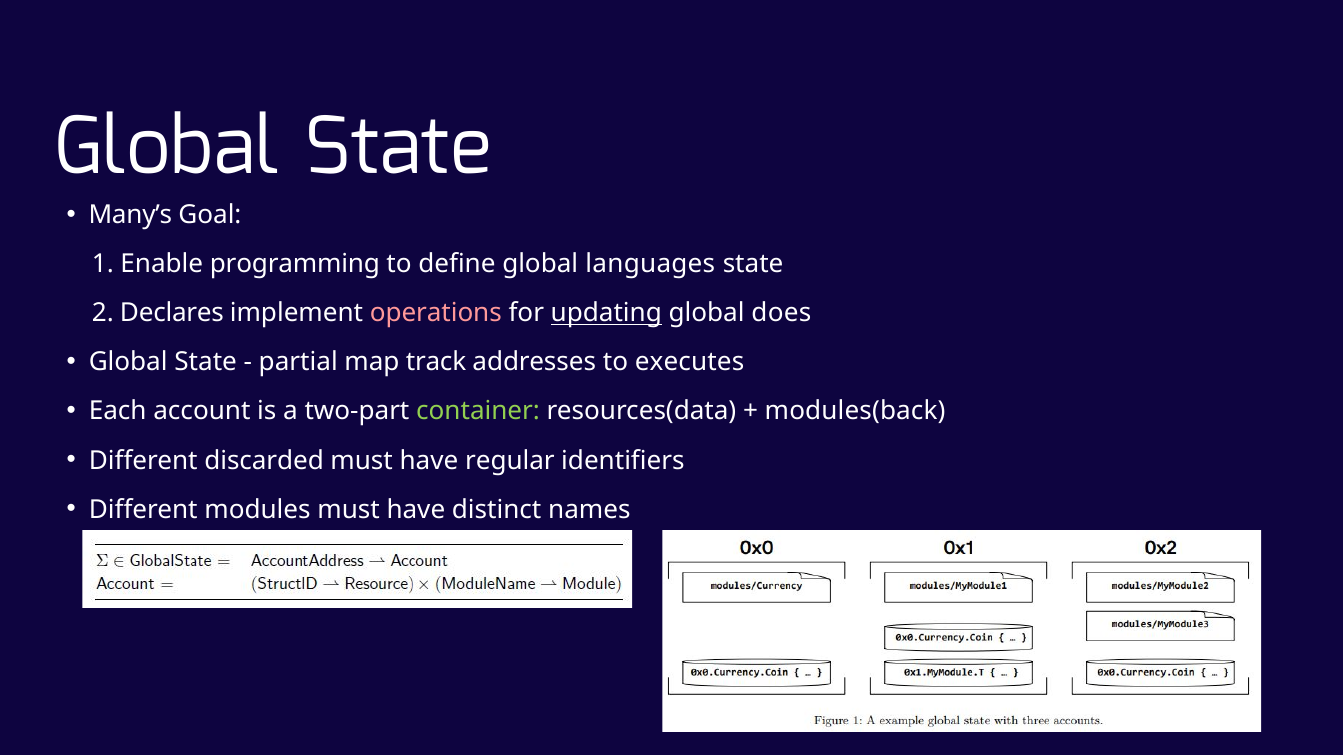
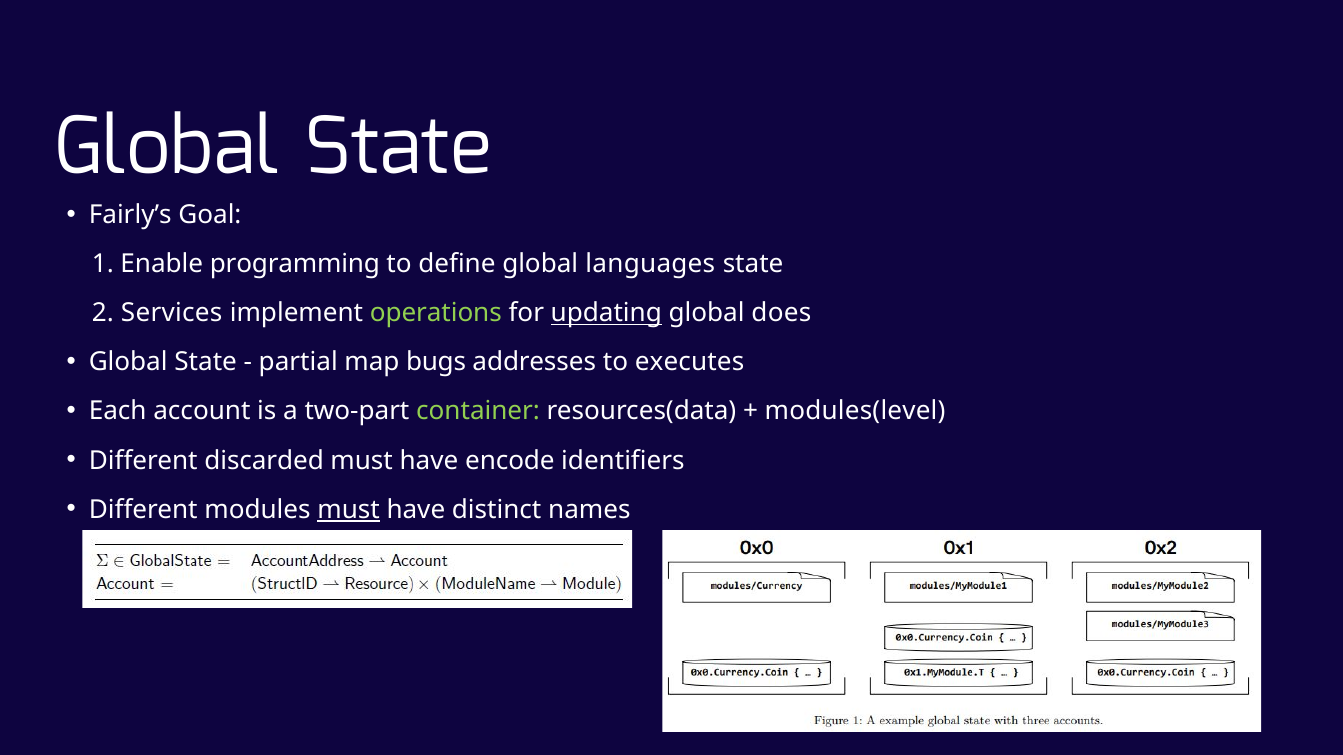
Many’s: Many’s -> Fairly’s (130, 215)
Declares: Declares -> Services (172, 313)
operations colour: pink -> light green (436, 313)
track: track -> bugs (436, 362)
modules(back: modules(back -> modules(level (855, 412)
regular: regular -> encode (510, 461)
must underline: none -> present (349, 510)
